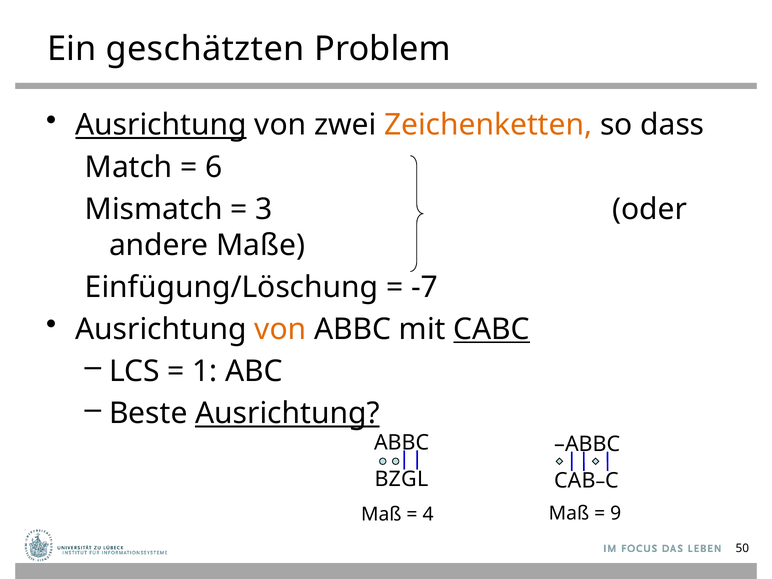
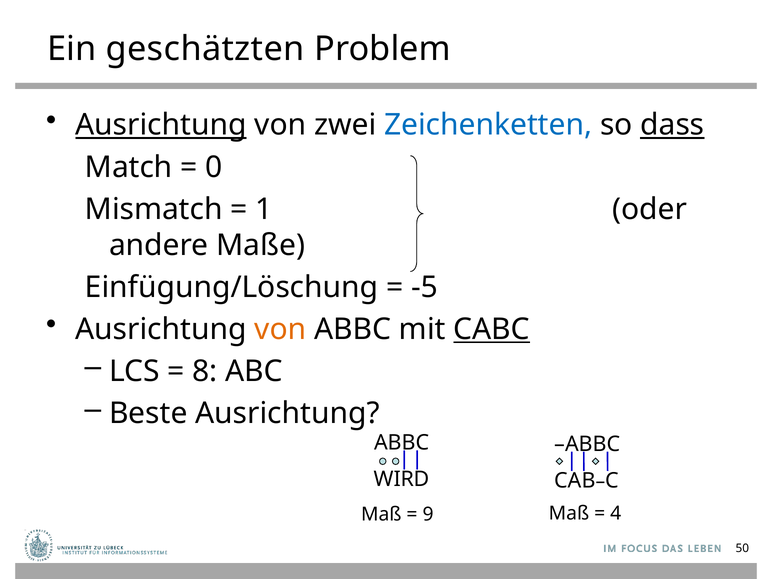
Zeichenketten colour: orange -> blue (488, 125)
dass underline: none -> present (672, 125)
6: 6 -> 0 (214, 167)
3: 3 -> 1 (264, 209)
-7: -7 -> -5 (425, 287)
1: 1 -> 8 (205, 371)
Ausrichtung underline: present -> none (287, 413)
BZGL: BZGL -> WIRD (402, 479)
9: 9 -> 4 (616, 513)
4: 4 -> 9 (428, 515)
